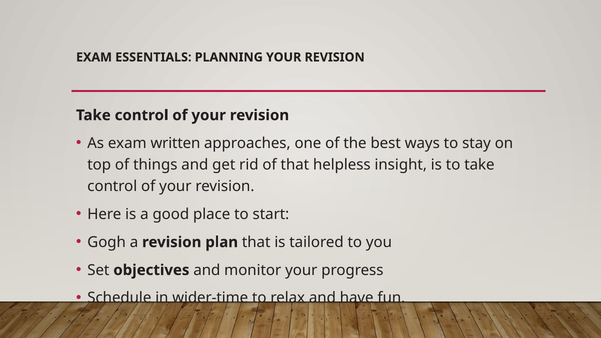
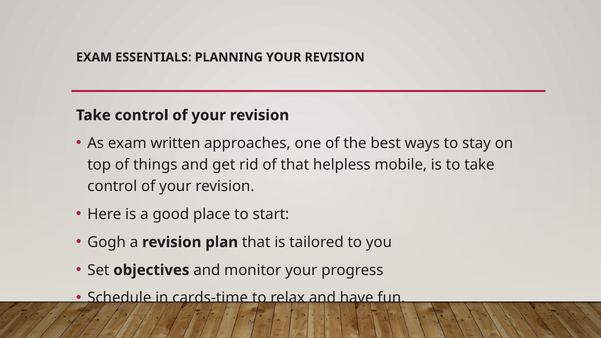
insight: insight -> mobile (401, 165)
wider-time: wider-time -> cards-time (210, 298)
